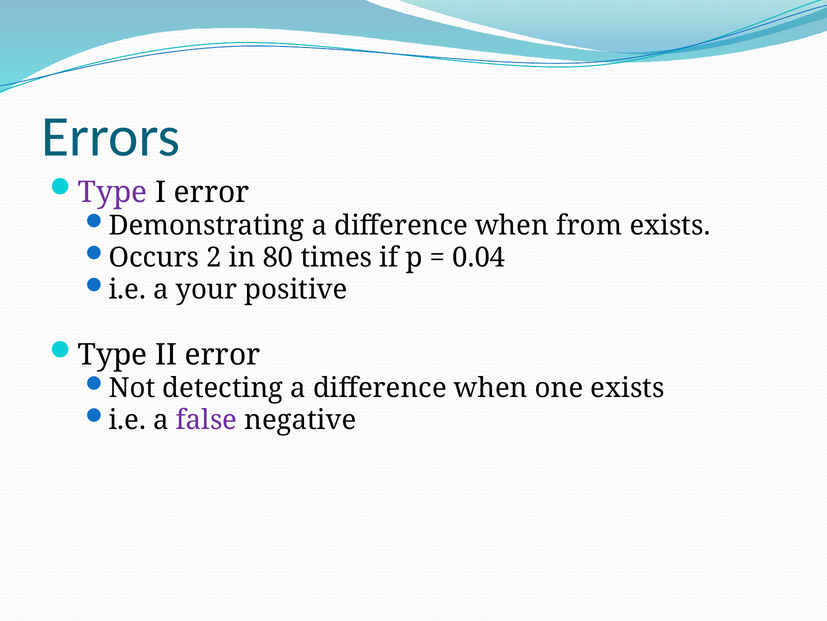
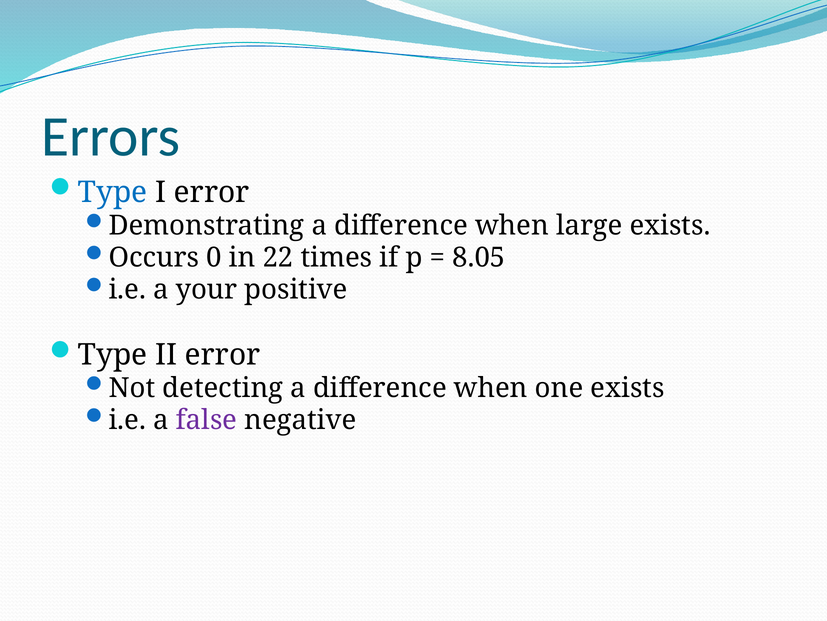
Type colour: purple -> blue (113, 192)
from: from -> large (589, 225)
2: 2 -> 0 (214, 257)
80: 80 -> 22 (278, 257)
0.04: 0.04 -> 8.05 (479, 257)
